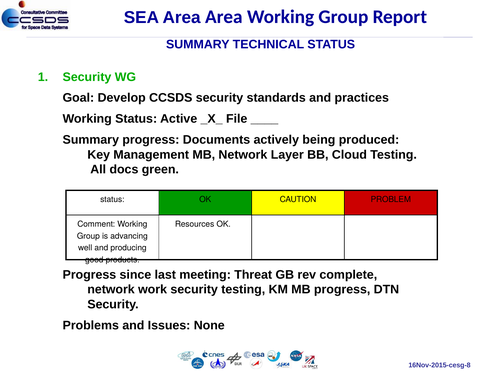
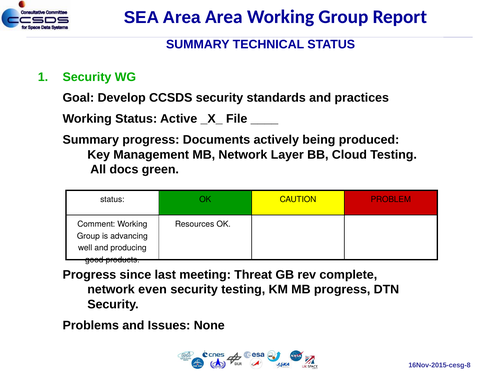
work: work -> even (153, 290)
